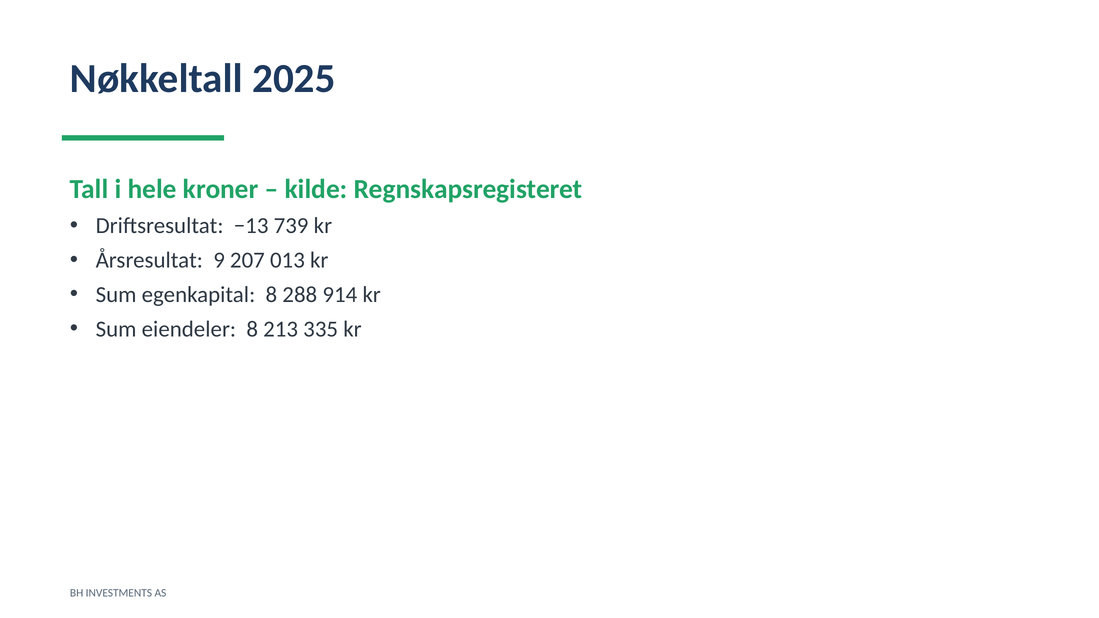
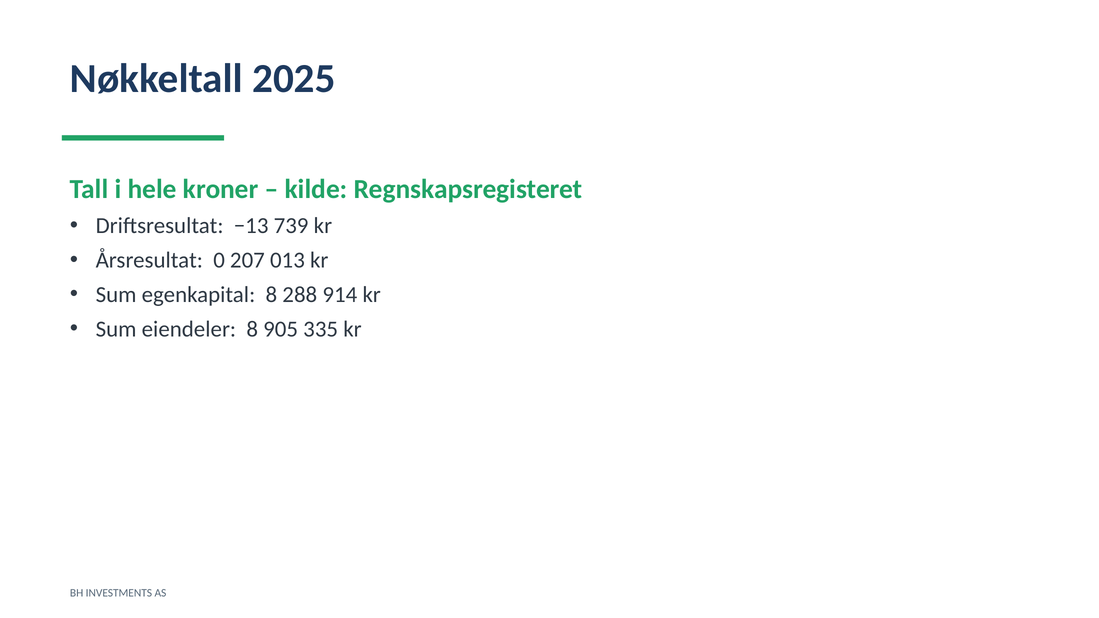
9: 9 -> 0 (219, 260)
213: 213 -> 905 (281, 329)
